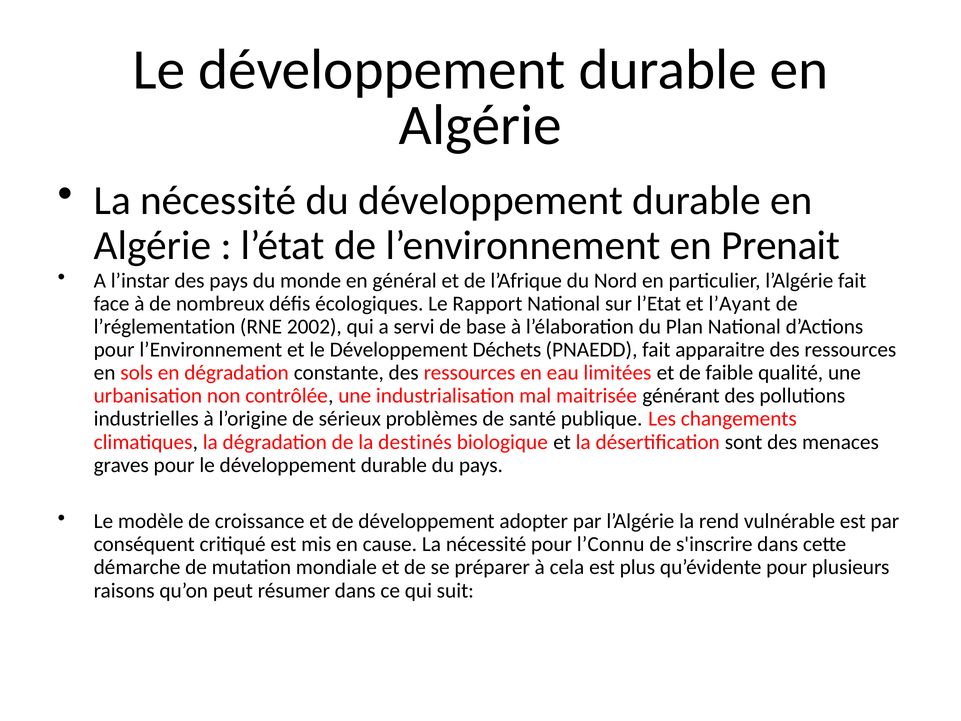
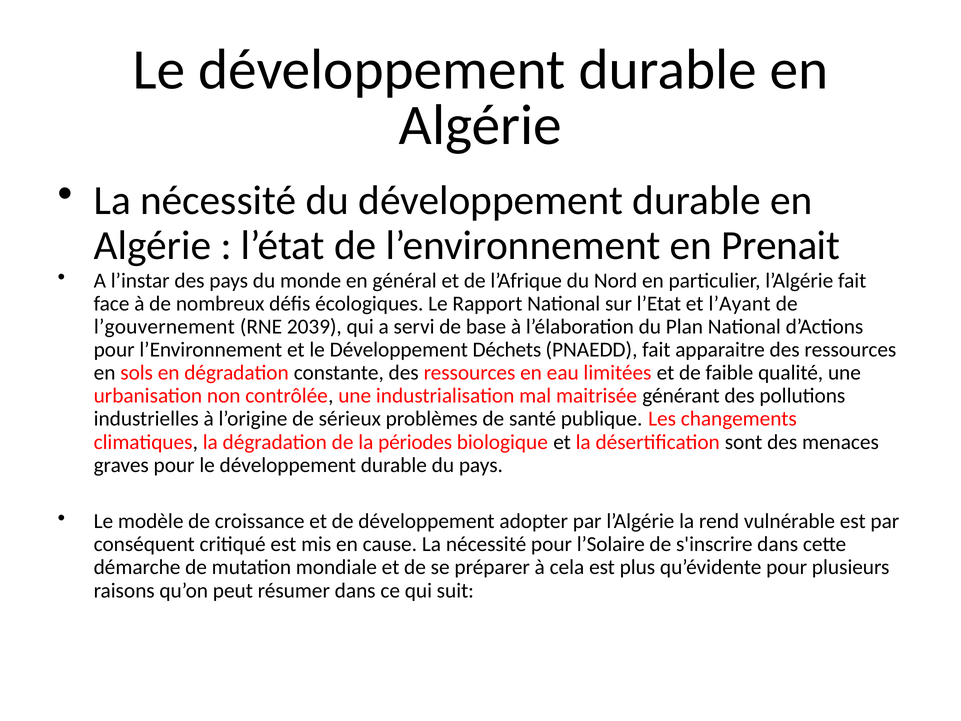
l’réglementation: l’réglementation -> l’gouvernement (164, 327)
2002: 2002 -> 2039 (314, 327)
destinés: destinés -> périodes (415, 442)
l’Connu: l’Connu -> l’Solaire (611, 544)
